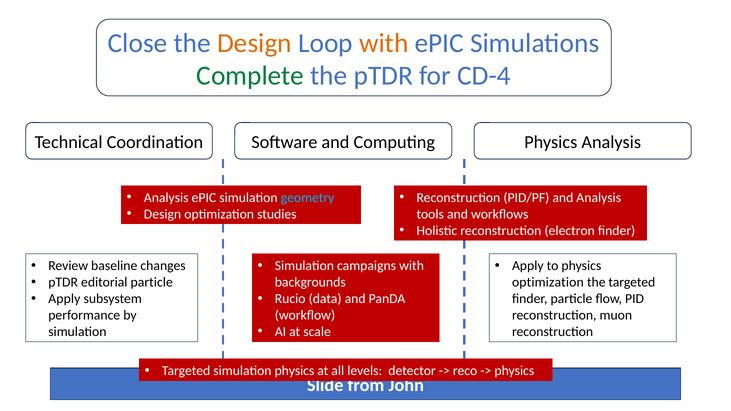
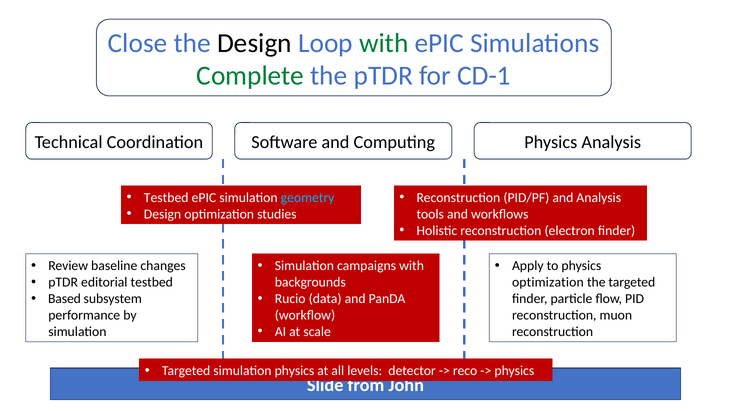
Design colour: orange -> black (254, 43)
with colour: orange -> green (384, 43)
CD-4: CD-4 -> CD-1 (484, 76)
Analysis: Analysis -> Testbed (166, 198)
editorial particle: particle -> testbed (152, 282)
Apply: Apply -> Based (64, 299)
